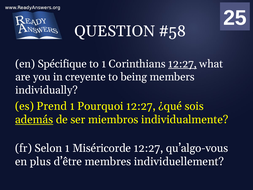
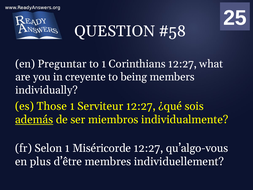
Spécifique: Spécifique -> Preguntar (62, 64)
12:27 underline: present -> none (182, 64)
Prend: Prend -> Those (52, 106)
Pourquoi: Pourquoi -> Serviteur (100, 106)
